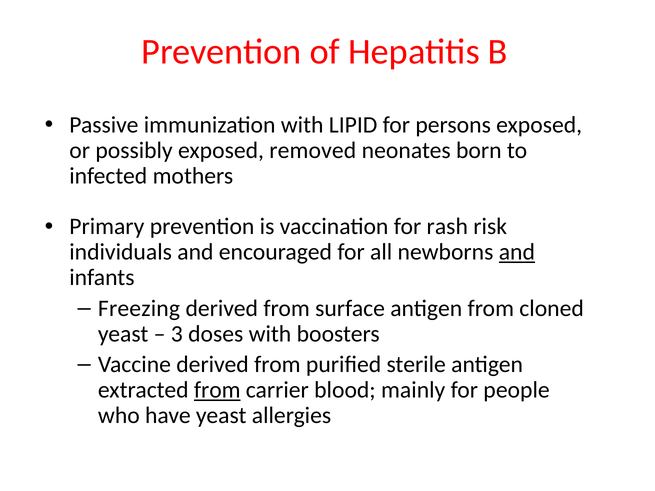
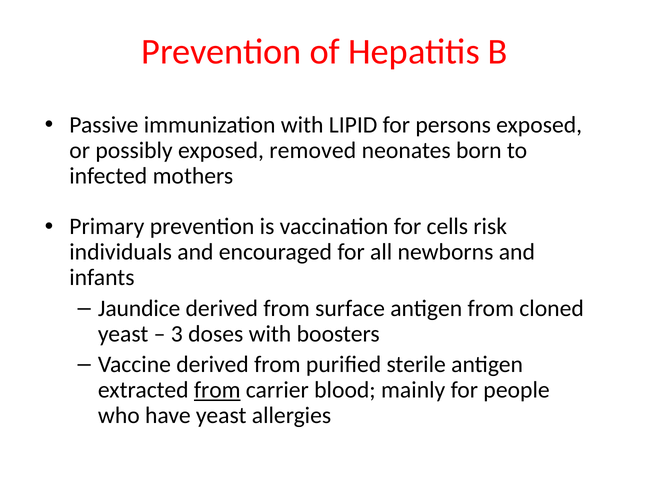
rash: rash -> cells (447, 227)
and underline: present -> none (517, 252)
Freezing: Freezing -> Jaundice (139, 308)
